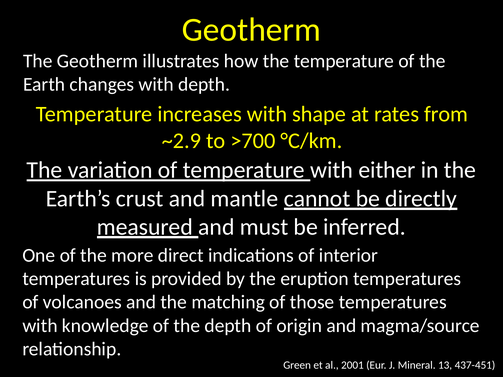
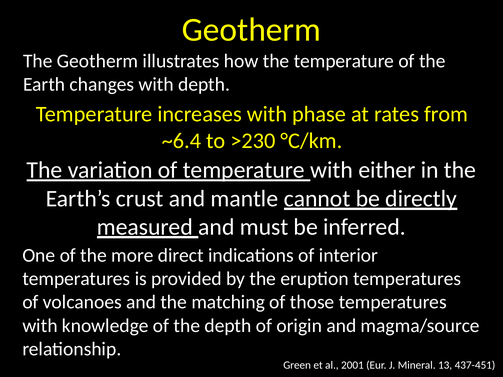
shape: shape -> phase (319, 114)
~2.9: ~2.9 -> ~6.4 (182, 141)
>700: >700 -> >230 (253, 141)
